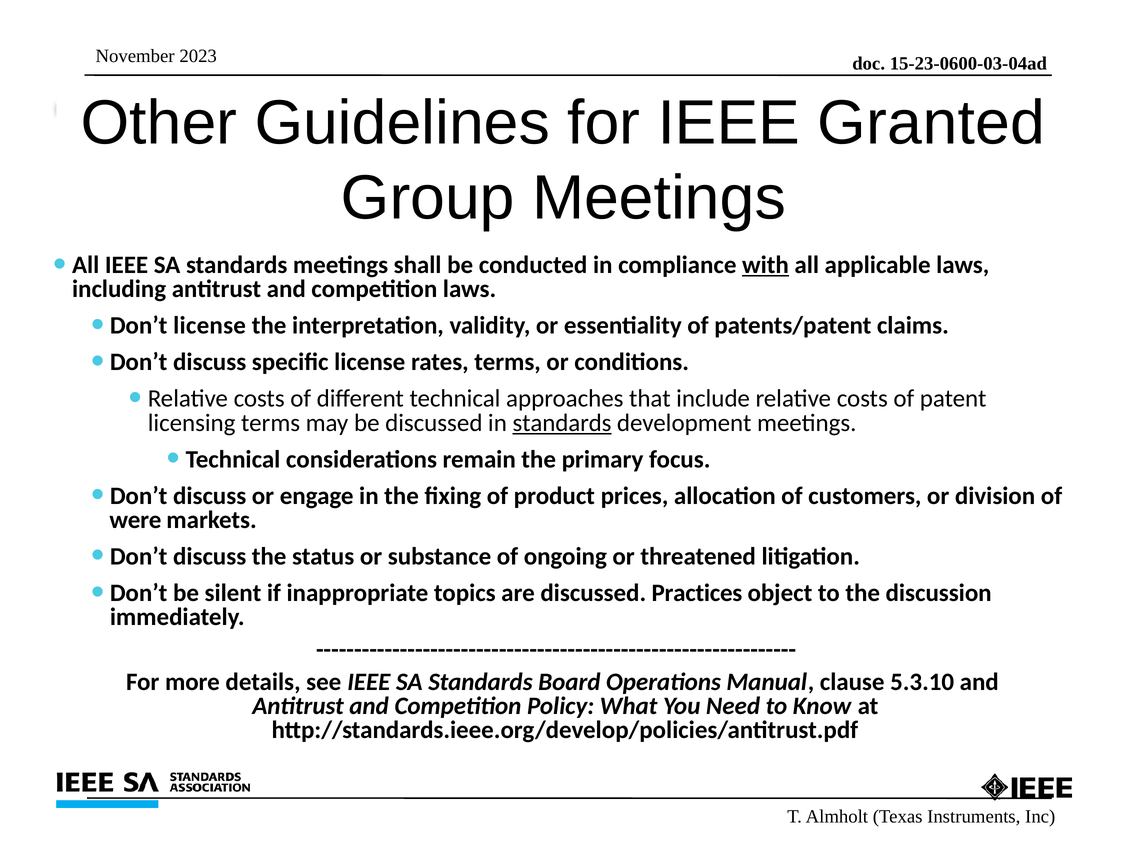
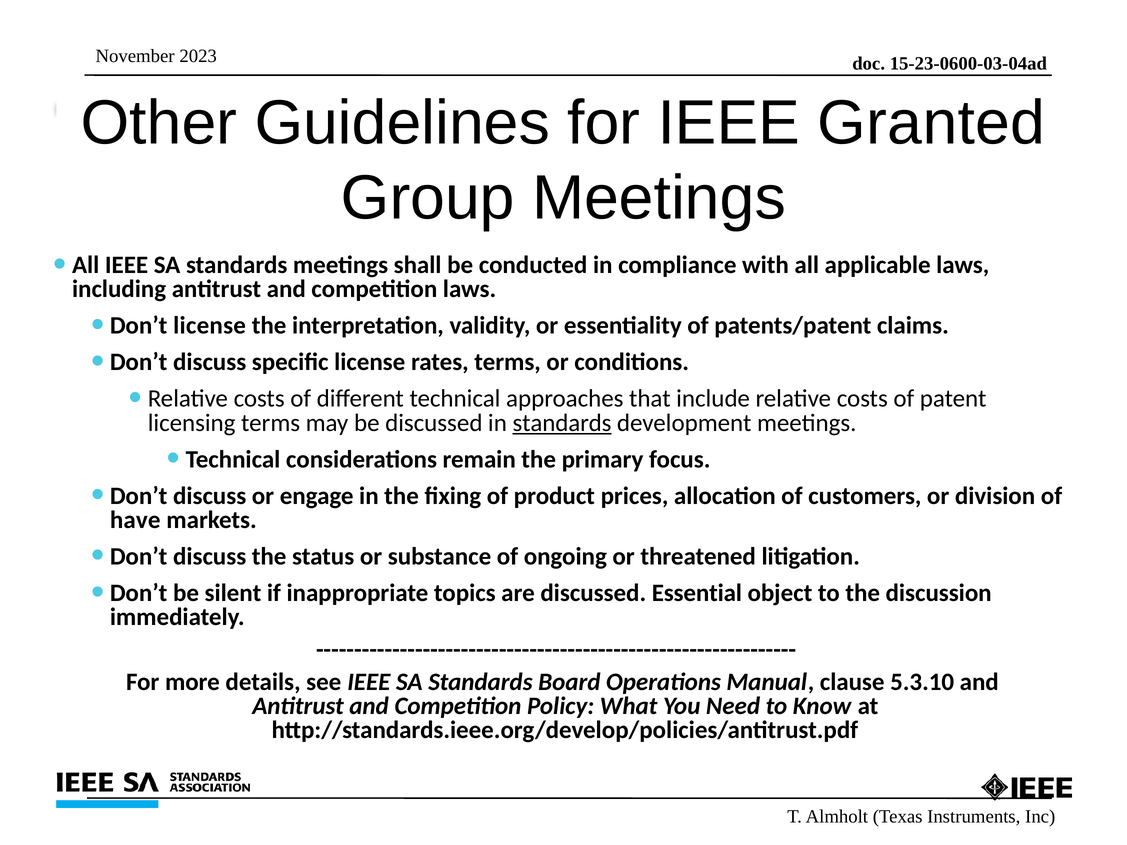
with underline: present -> none (765, 265)
were: were -> have (135, 520)
Practices: Practices -> Essential (697, 593)
